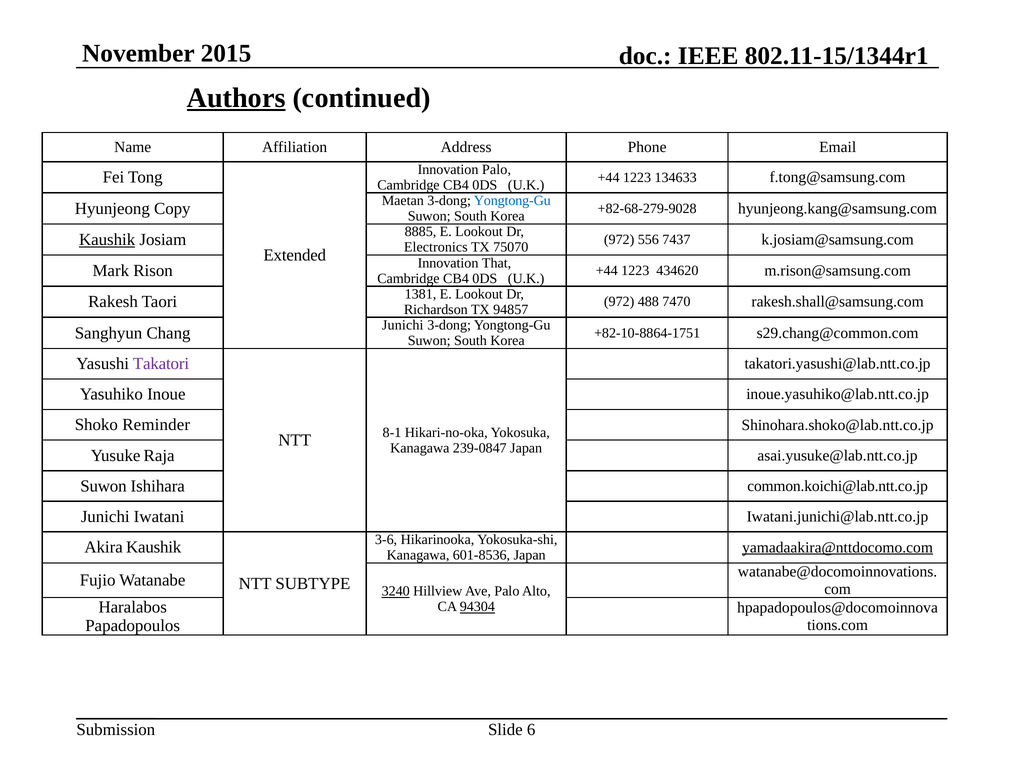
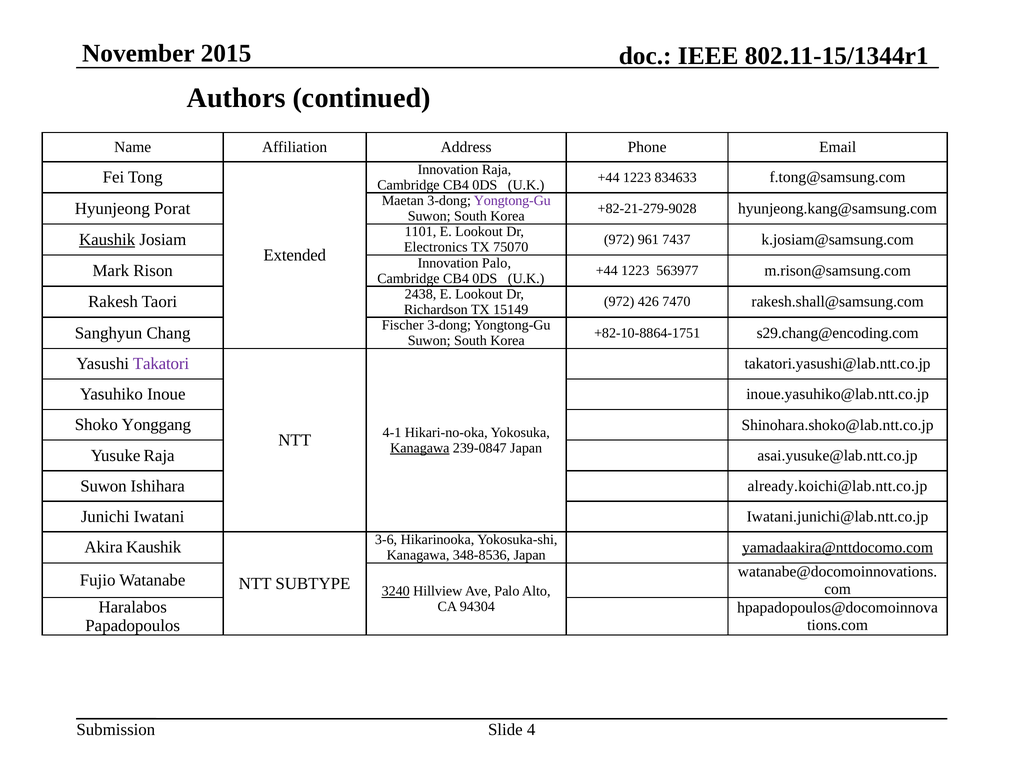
Authors underline: present -> none (236, 98)
Innovation Palo: Palo -> Raja (497, 170)
134633: 134633 -> 834633 (676, 177)
Copy: Copy -> Porat (172, 209)
Yongtong-Gu colour: blue -> purple (512, 201)
+82-68-279-9028: +82-68-279-9028 -> +82-21-279-9028 (647, 209)
8885: 8885 -> 1101 (421, 232)
556: 556 -> 961 (648, 240)
Innovation That: That -> Palo (497, 263)
434620: 434620 -> 563977 (677, 271)
1381: 1381 -> 2438 (421, 294)
488: 488 -> 426 (648, 302)
94857: 94857 -> 15149 (511, 310)
Chang Junichi: Junichi -> Fischer (403, 325)
s29.chang@common.com: s29.chang@common.com -> s29.chang@encoding.com (838, 333)
Reminder: Reminder -> Yonggang (156, 425)
8-1: 8-1 -> 4-1 (392, 433)
Kanagawa underline: none -> present (420, 448)
common.koichi@lab.ntt.co.jp: common.koichi@lab.ntt.co.jp -> already.koichi@lab.ntt.co.jp (837, 486)
601-8536: 601-8536 -> 348-8536 (481, 555)
94304 underline: present -> none (477, 607)
6: 6 -> 4 (531, 730)
